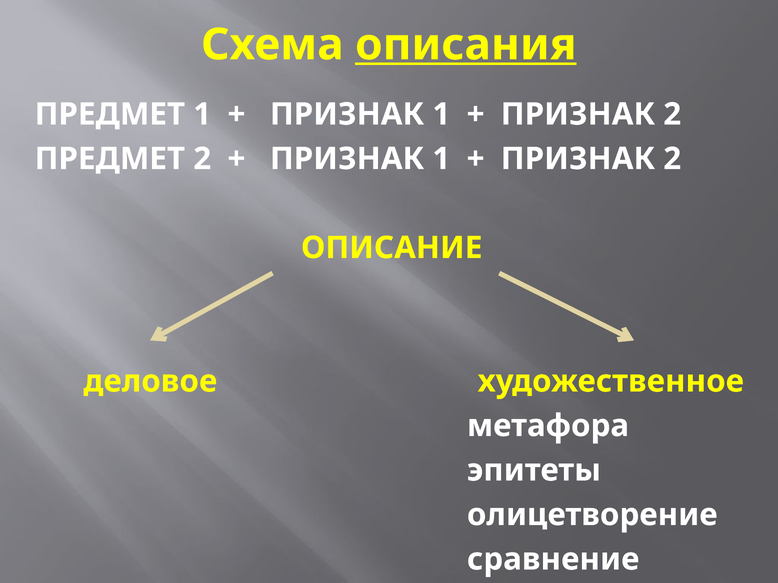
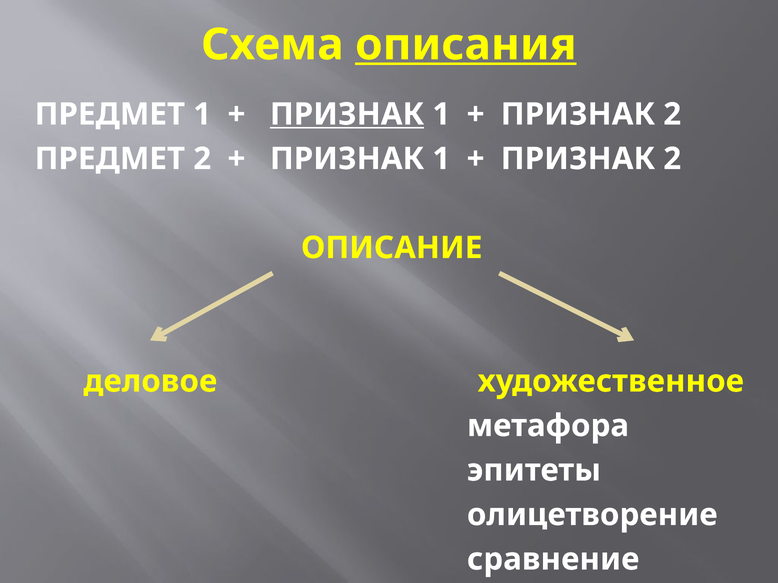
ПРИЗНАК underline: none -> present (347, 114)
